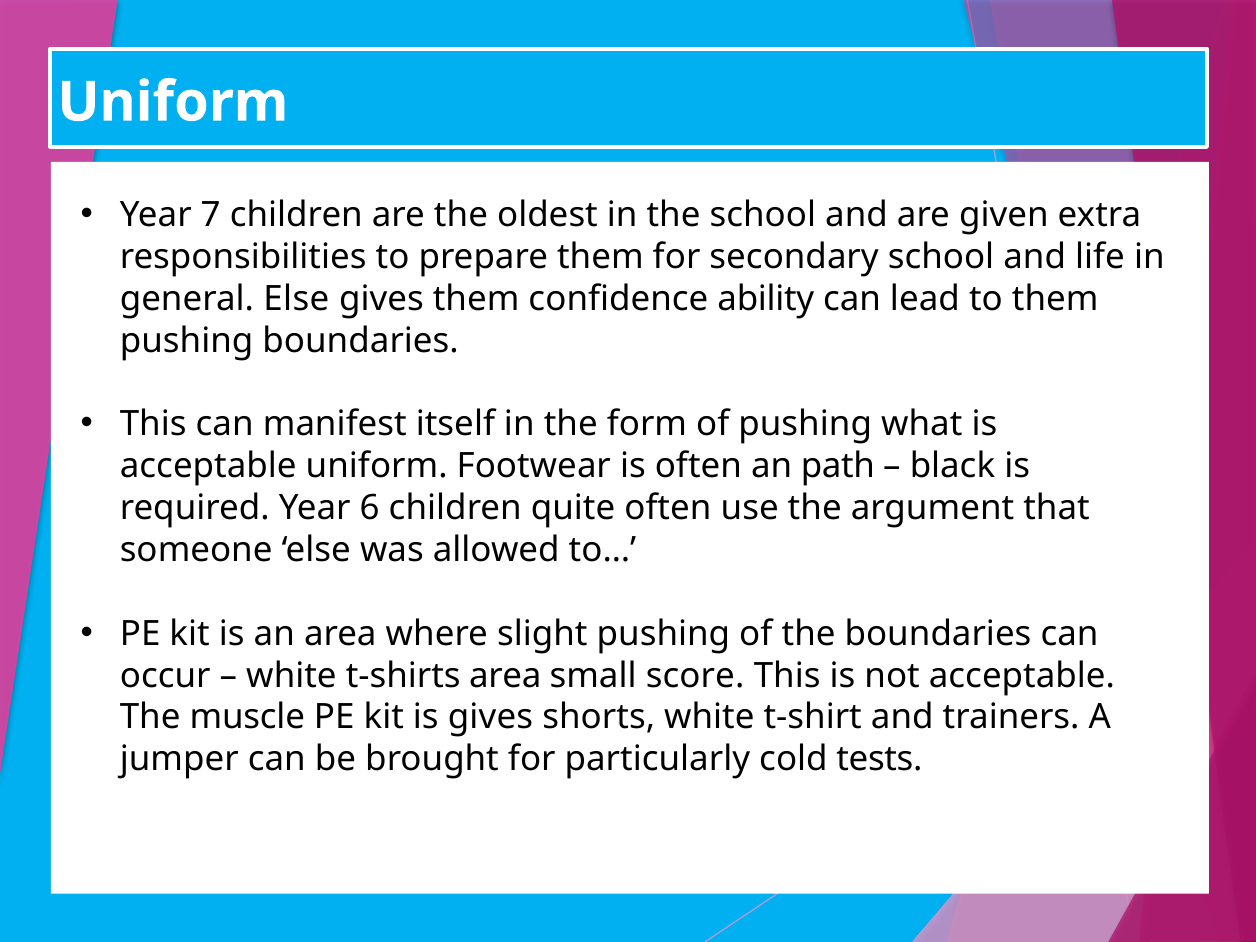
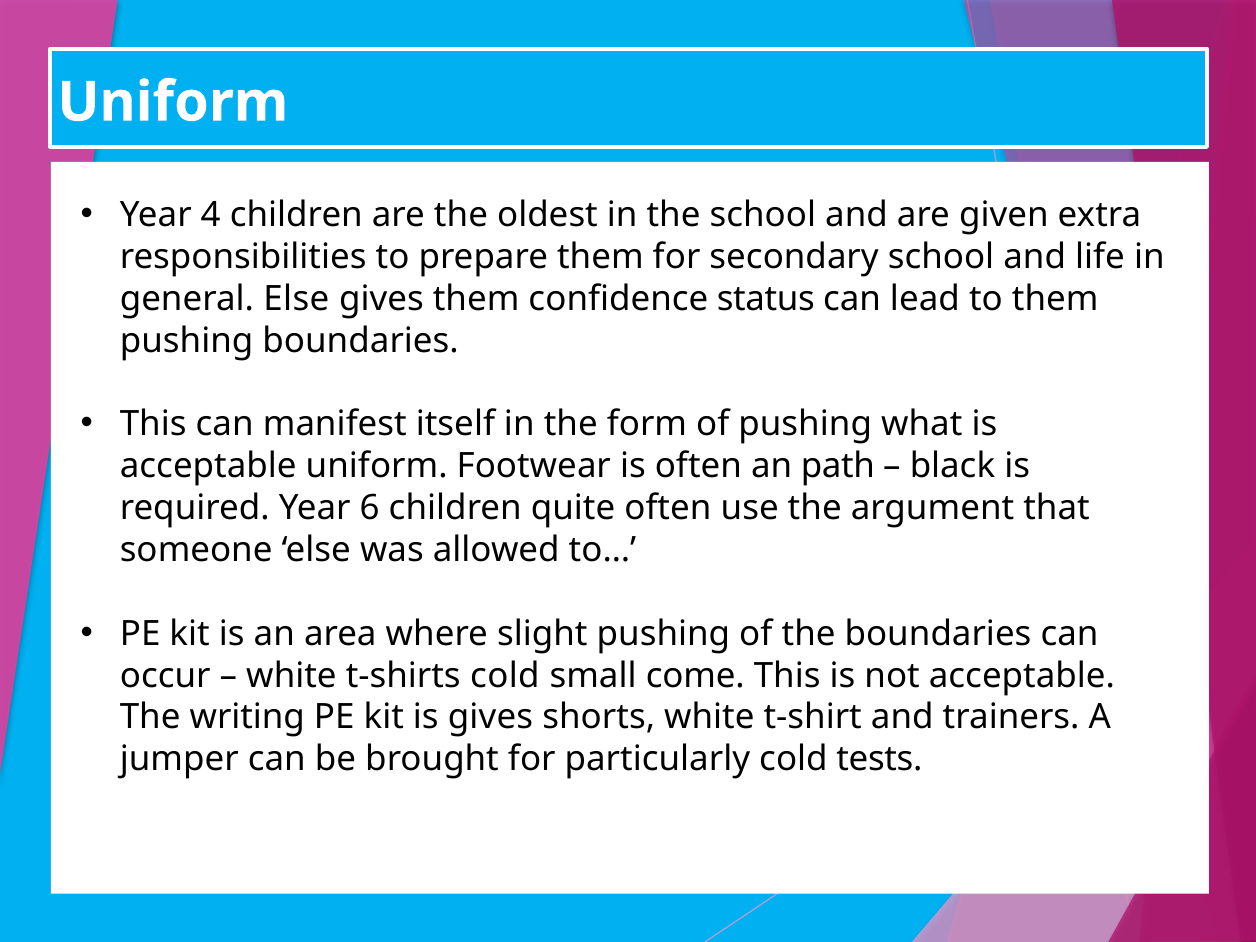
7: 7 -> 4 (211, 215)
ability: ability -> status (766, 299)
t-shirts area: area -> cold (505, 676)
score: score -> come (695, 676)
muscle: muscle -> writing (247, 717)
